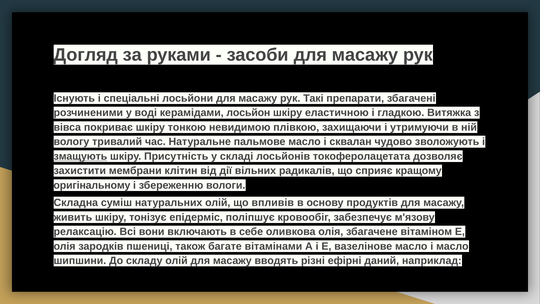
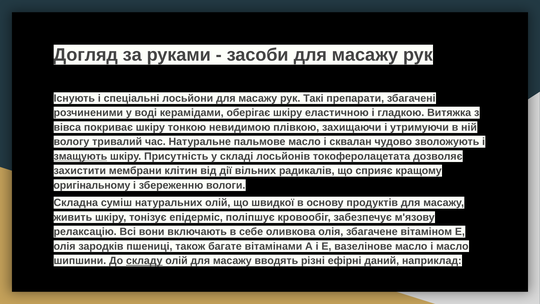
лосьйон: лосьйон -> оберігає (248, 113)
впливів: впливів -> швидкої (273, 203)
складу underline: none -> present (144, 261)
